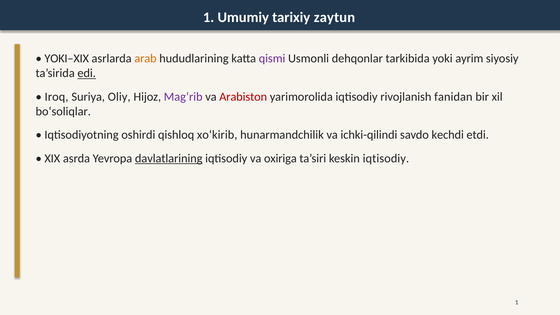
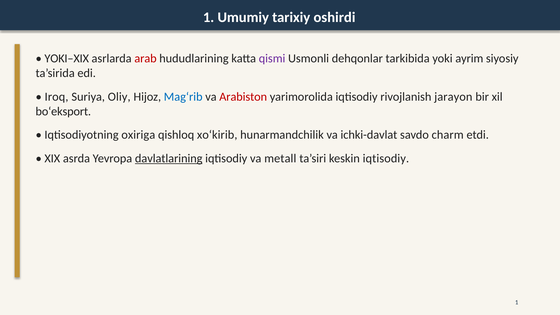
zaytun: zaytun -> oshirdi (334, 17)
arab colour: orange -> red (145, 59)
edi underline: present -> none (87, 73)
Mag‘rib colour: purple -> blue (183, 97)
fanidan: fanidan -> jarayon (453, 97)
bo‘soliqlar: bo‘soliqlar -> bo‘eksport (63, 111)
oshirdi: oshirdi -> oxiriga (138, 135)
ichki-qilindi: ichki-qilindi -> ichki-davlat (369, 135)
kechdi: kechdi -> charm (448, 135)
oxiriga: oxiriga -> metall (280, 158)
